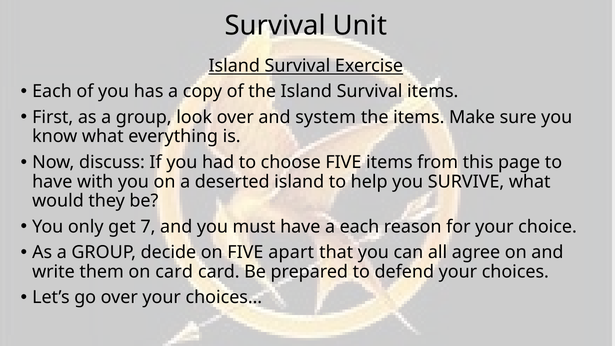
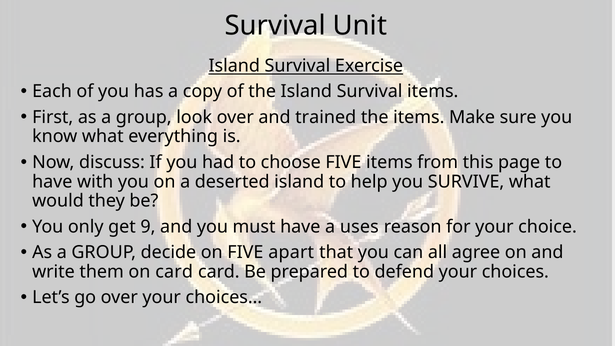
system: system -> trained (326, 117)
7: 7 -> 9 (148, 227)
a each: each -> uses (359, 227)
